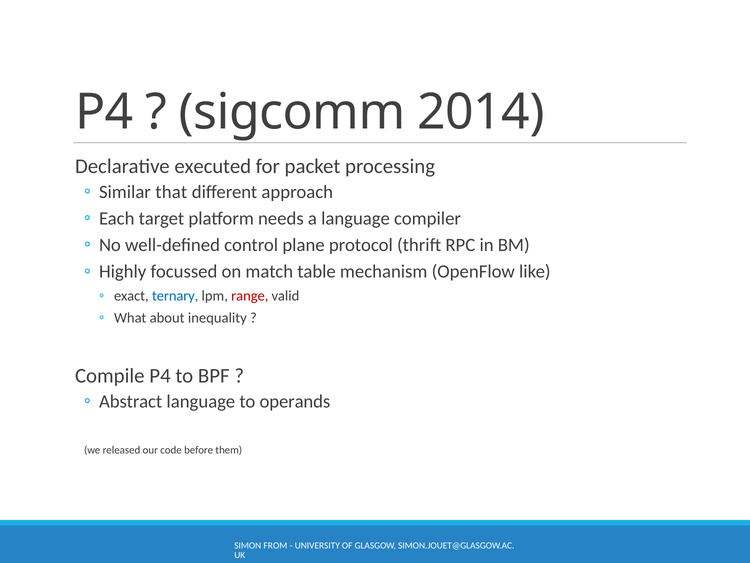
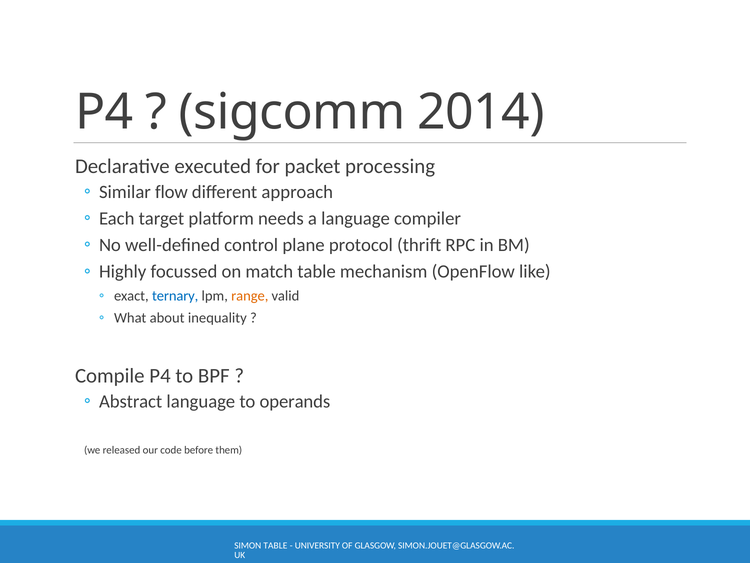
that: that -> flow (171, 192)
range colour: red -> orange (250, 296)
SIMON FROM: FROM -> TABLE (275, 545)
